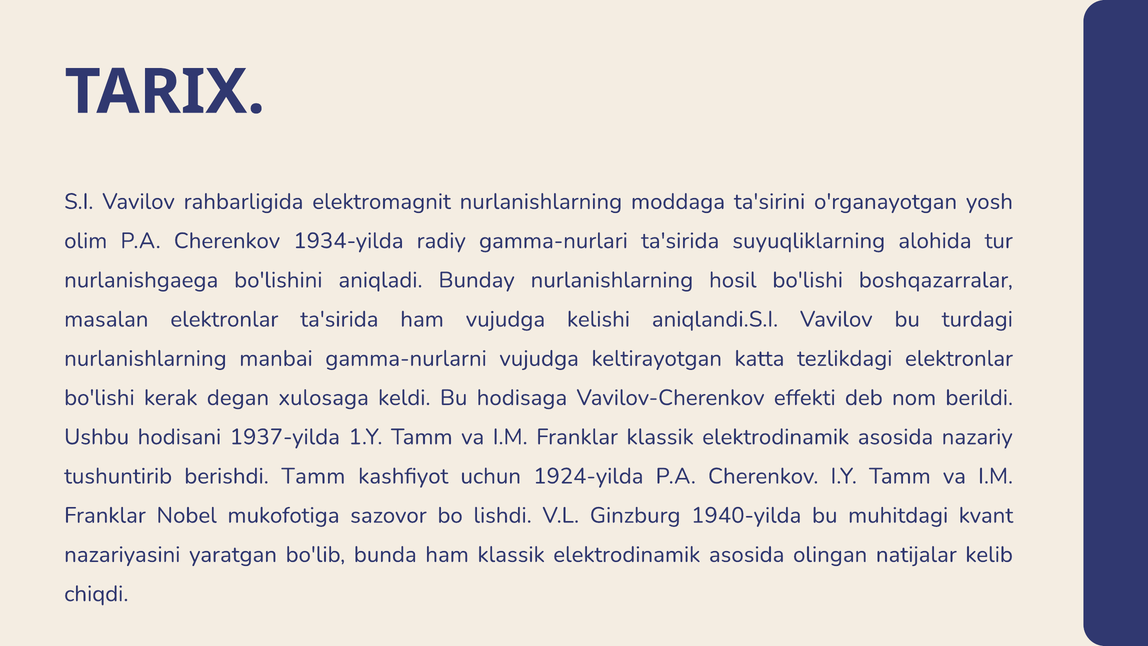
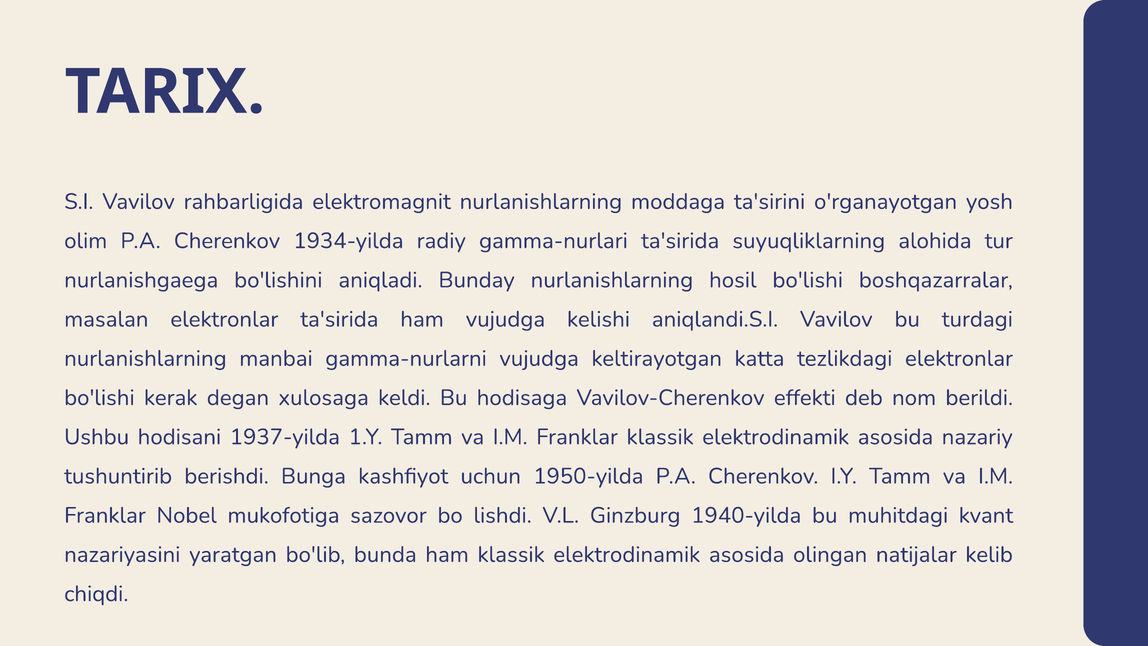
berishdi Tamm: Tamm -> Bunga (313, 476)
1924-yilda: 1924-yilda -> 1950-yilda (588, 476)
